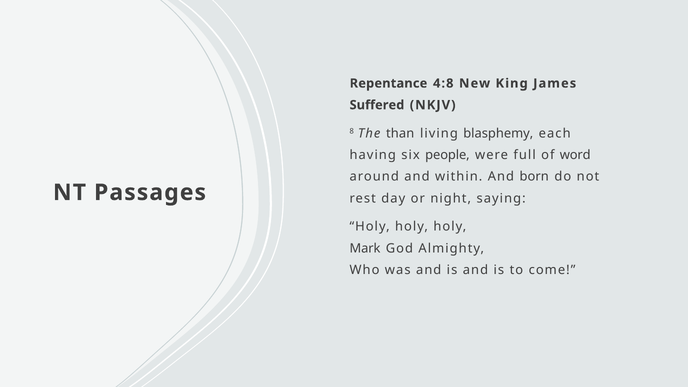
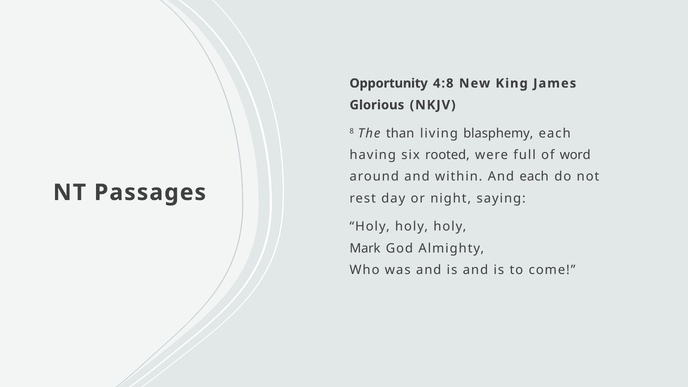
Repentance: Repentance -> Opportunity (389, 83)
Suffered: Suffered -> Glorious (377, 105)
people: people -> rooted (447, 155)
And born: born -> each (534, 177)
